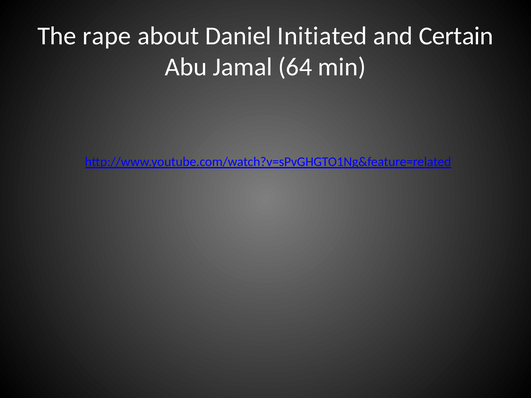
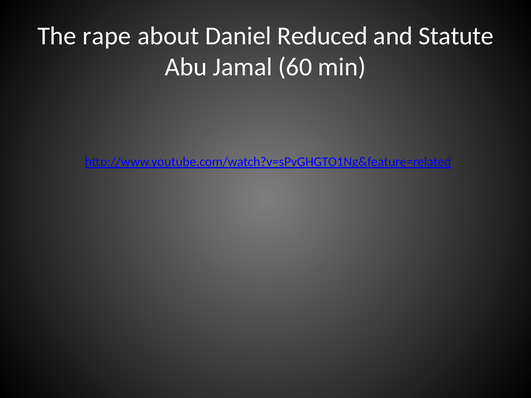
Initiated: Initiated -> Reduced (322, 36)
Certain: Certain -> Statute (456, 36)
64: 64 -> 60 (295, 67)
